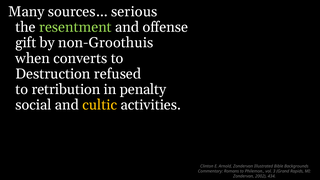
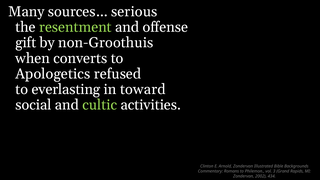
Destruction: Destruction -> Apologetics (53, 74)
retribution: retribution -> everlasting (66, 89)
penalty: penalty -> toward (143, 89)
cultic colour: yellow -> light green (100, 105)
